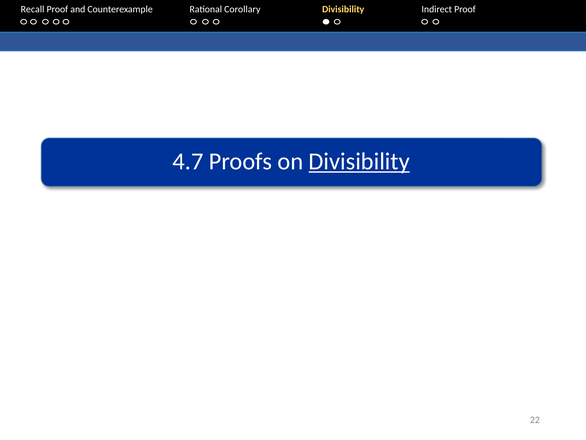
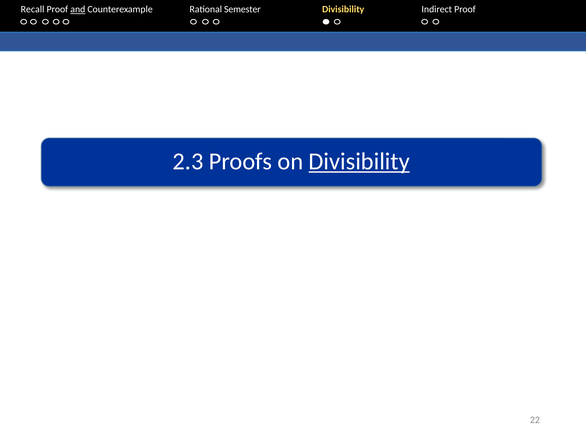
and underline: none -> present (78, 9)
Corollary: Corollary -> Semester (242, 9)
4.7: 4.7 -> 2.3 (188, 161)
